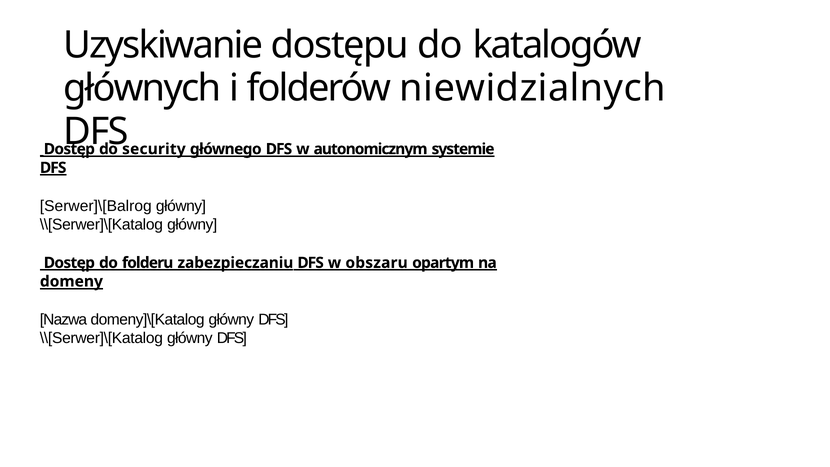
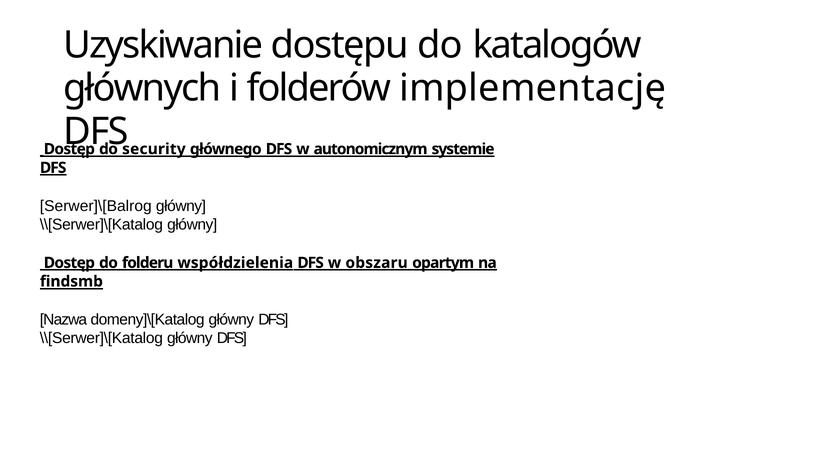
niewidzialnych: niewidzialnych -> implementację (533, 88)
zabezpieczaniu: zabezpieczaniu -> współdzielenia (235, 263)
domeny: domeny -> findsmb (71, 281)
